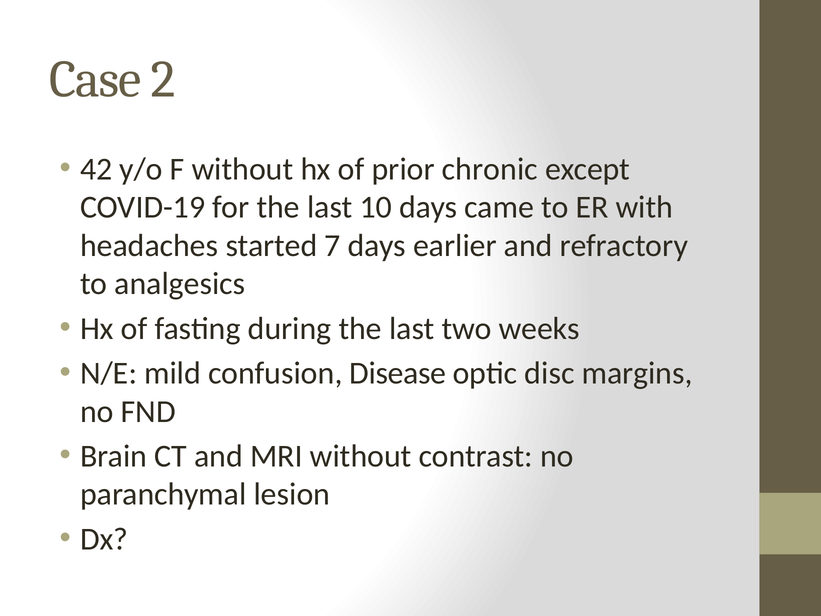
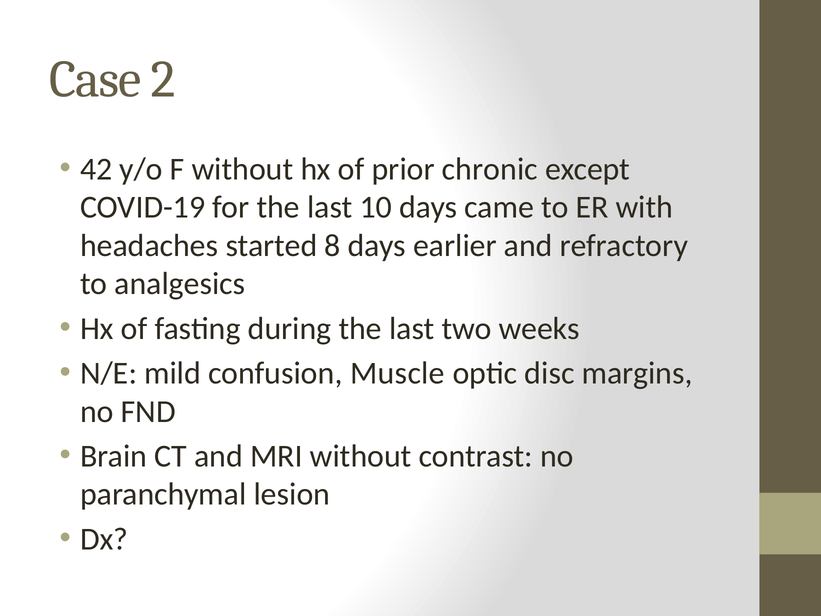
7: 7 -> 8 (333, 246)
Disease: Disease -> Muscle (397, 373)
